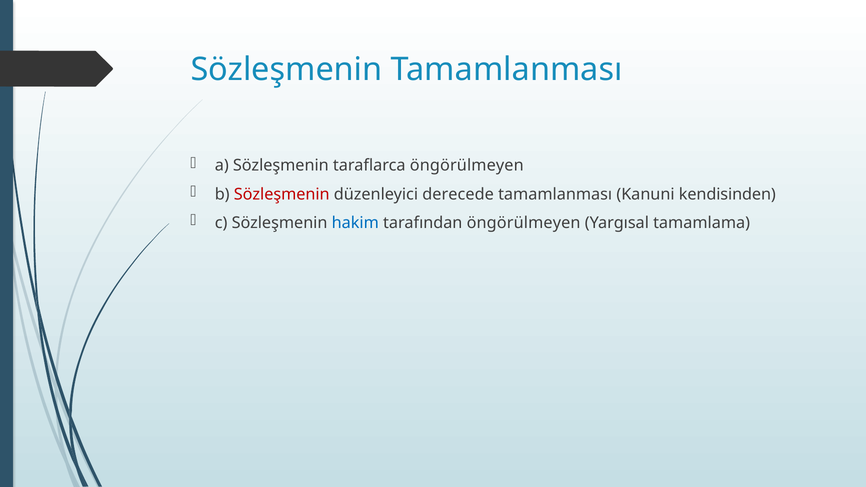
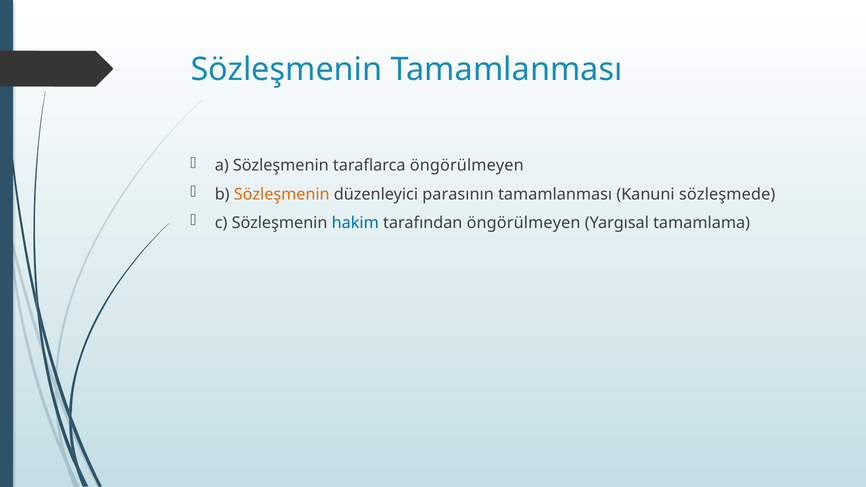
Sözleşmenin colour: red -> orange (282, 194)
derecede: derecede -> parasının (458, 194)
kendisinden: kendisinden -> sözleşmede (727, 194)
